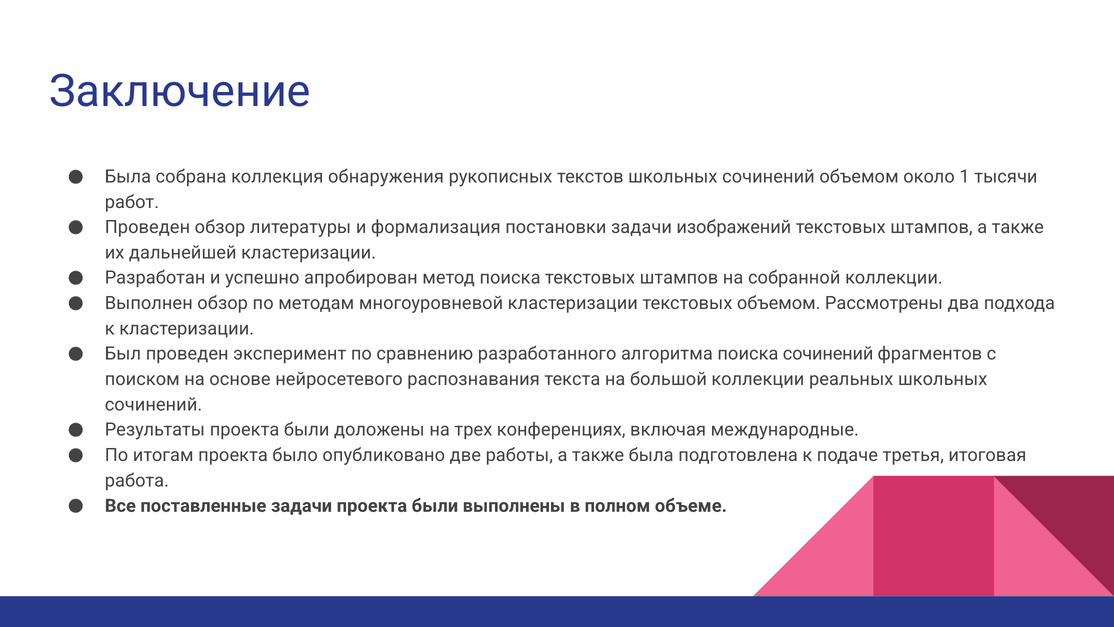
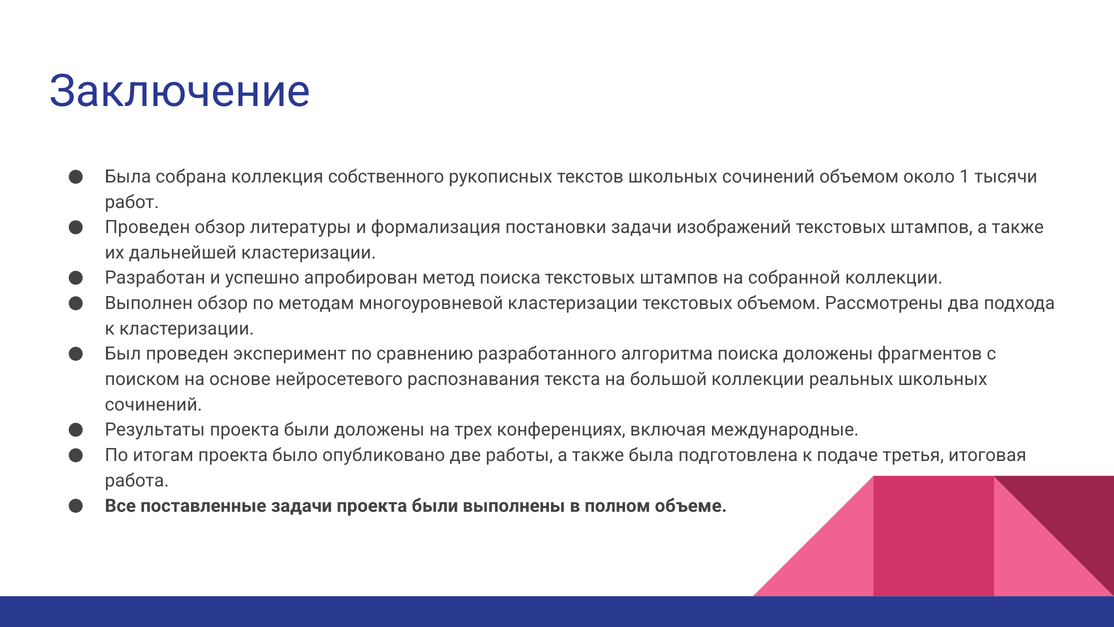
обнаружения: обнаружения -> собственного (386, 177)
поиска сочинений: сочинений -> доложены (828, 354)
